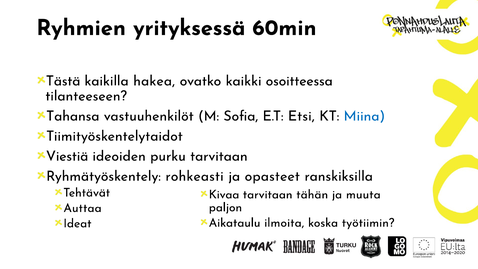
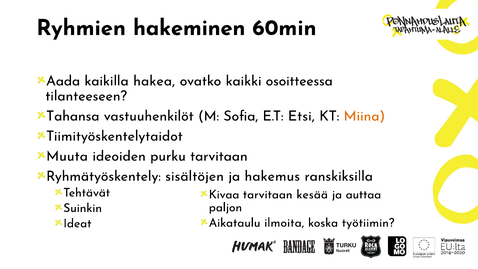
yrityksessä: yrityksessä -> hakeminen (189, 28)
Tästä: Tästä -> Aada (63, 81)
Miina colour: blue -> orange (364, 116)
Viestiä: Viestiä -> Muuta (67, 156)
rohkeasti: rohkeasti -> sisältöjen (195, 176)
opasteet: opasteet -> hakemus (272, 176)
tähän: tähän -> kesää (312, 194)
muuta: muuta -> auttaa (363, 194)
Auttaa: Auttaa -> Suinkin (83, 208)
